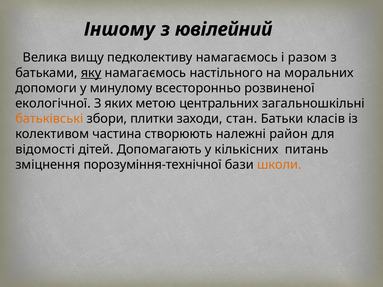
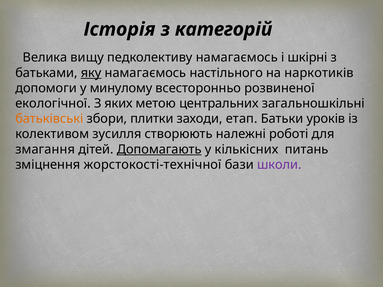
Іншому: Іншому -> Історія (119, 29)
ювілейний: ювілейний -> категорій (224, 29)
разом: разом -> шкірні (308, 58)
моральних: моральних -> наркотиків (319, 73)
стан: стан -> етап (242, 119)
класів: класів -> уроків (326, 119)
частина: частина -> зусилля (117, 134)
район: район -> роботі (289, 134)
відомості: відомості -> змагання (45, 149)
Допомагають underline: none -> present (159, 149)
порозуміння-технічної: порозуміння-технічної -> жорстокості-технічної (153, 165)
школи colour: orange -> purple (279, 165)
